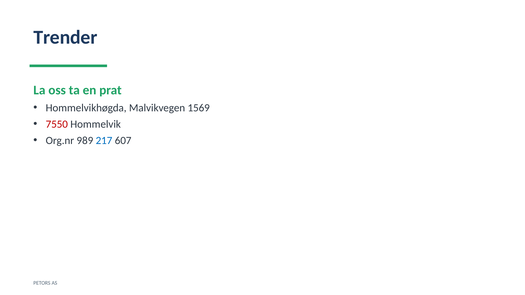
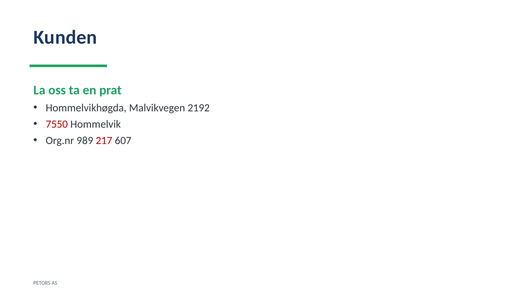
Trender: Trender -> Kunden (65, 37)
1569: 1569 -> 2192 (199, 108)
217 colour: blue -> red (104, 141)
